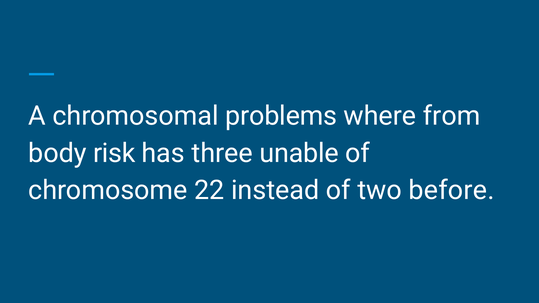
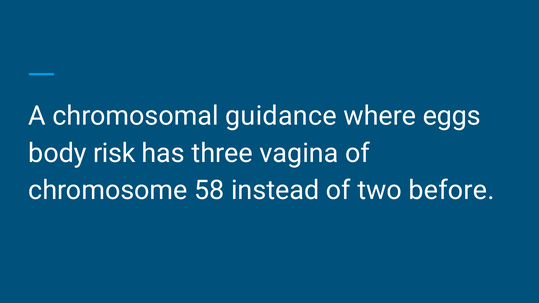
problems: problems -> guidance (281, 116)
from: from -> eggs (452, 116)
unable: unable -> vagina (299, 153)
22: 22 -> 58 (209, 190)
